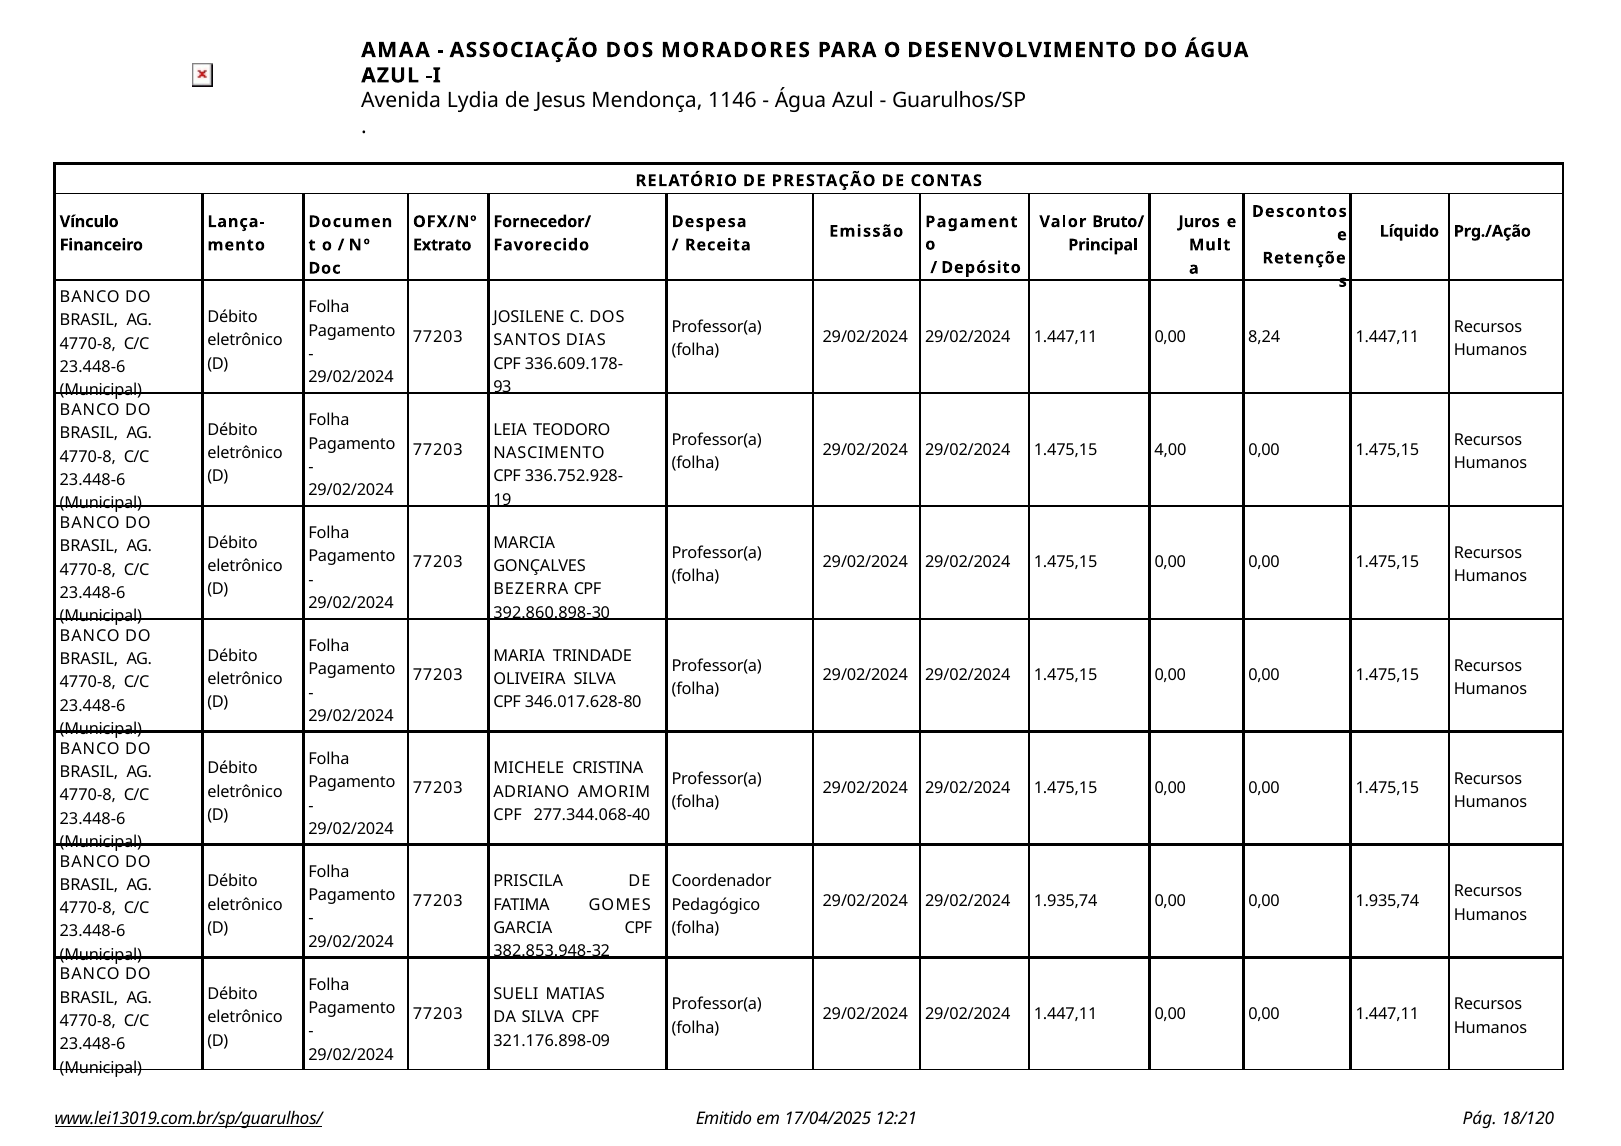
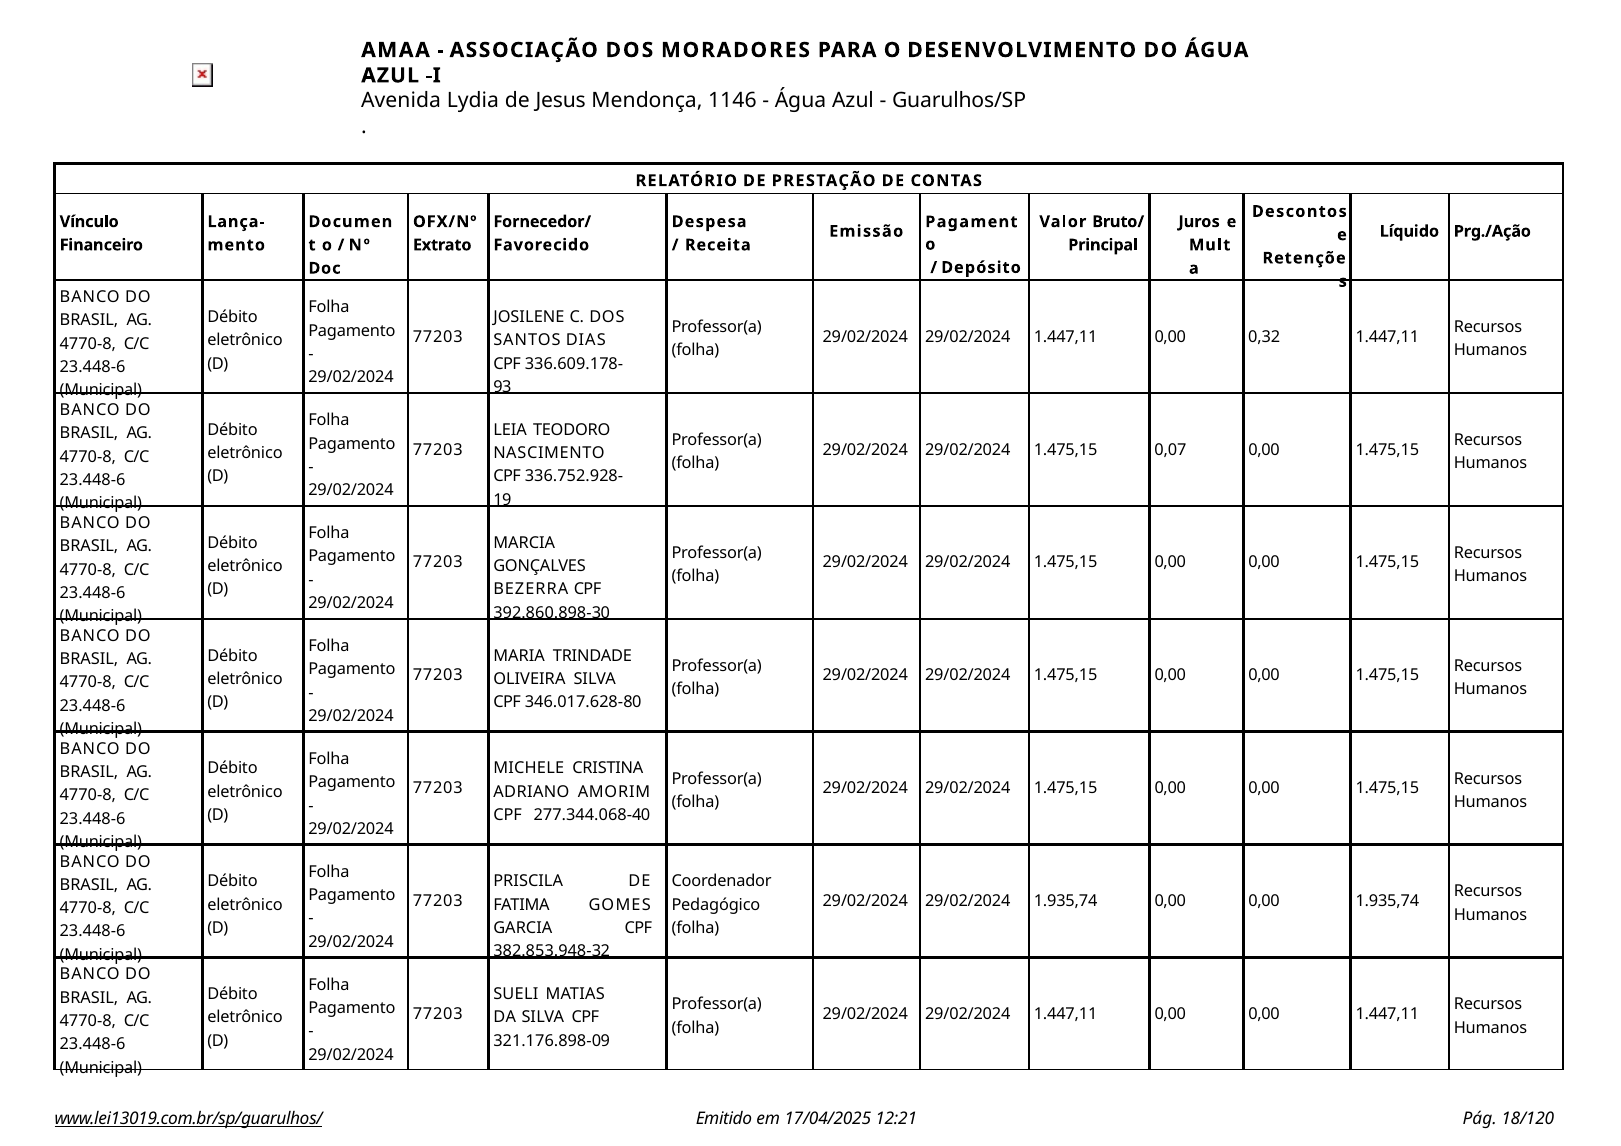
8,24: 8,24 -> 0,32 (1264, 337)
4,00: 4,00 -> 0,07 (1170, 450)
